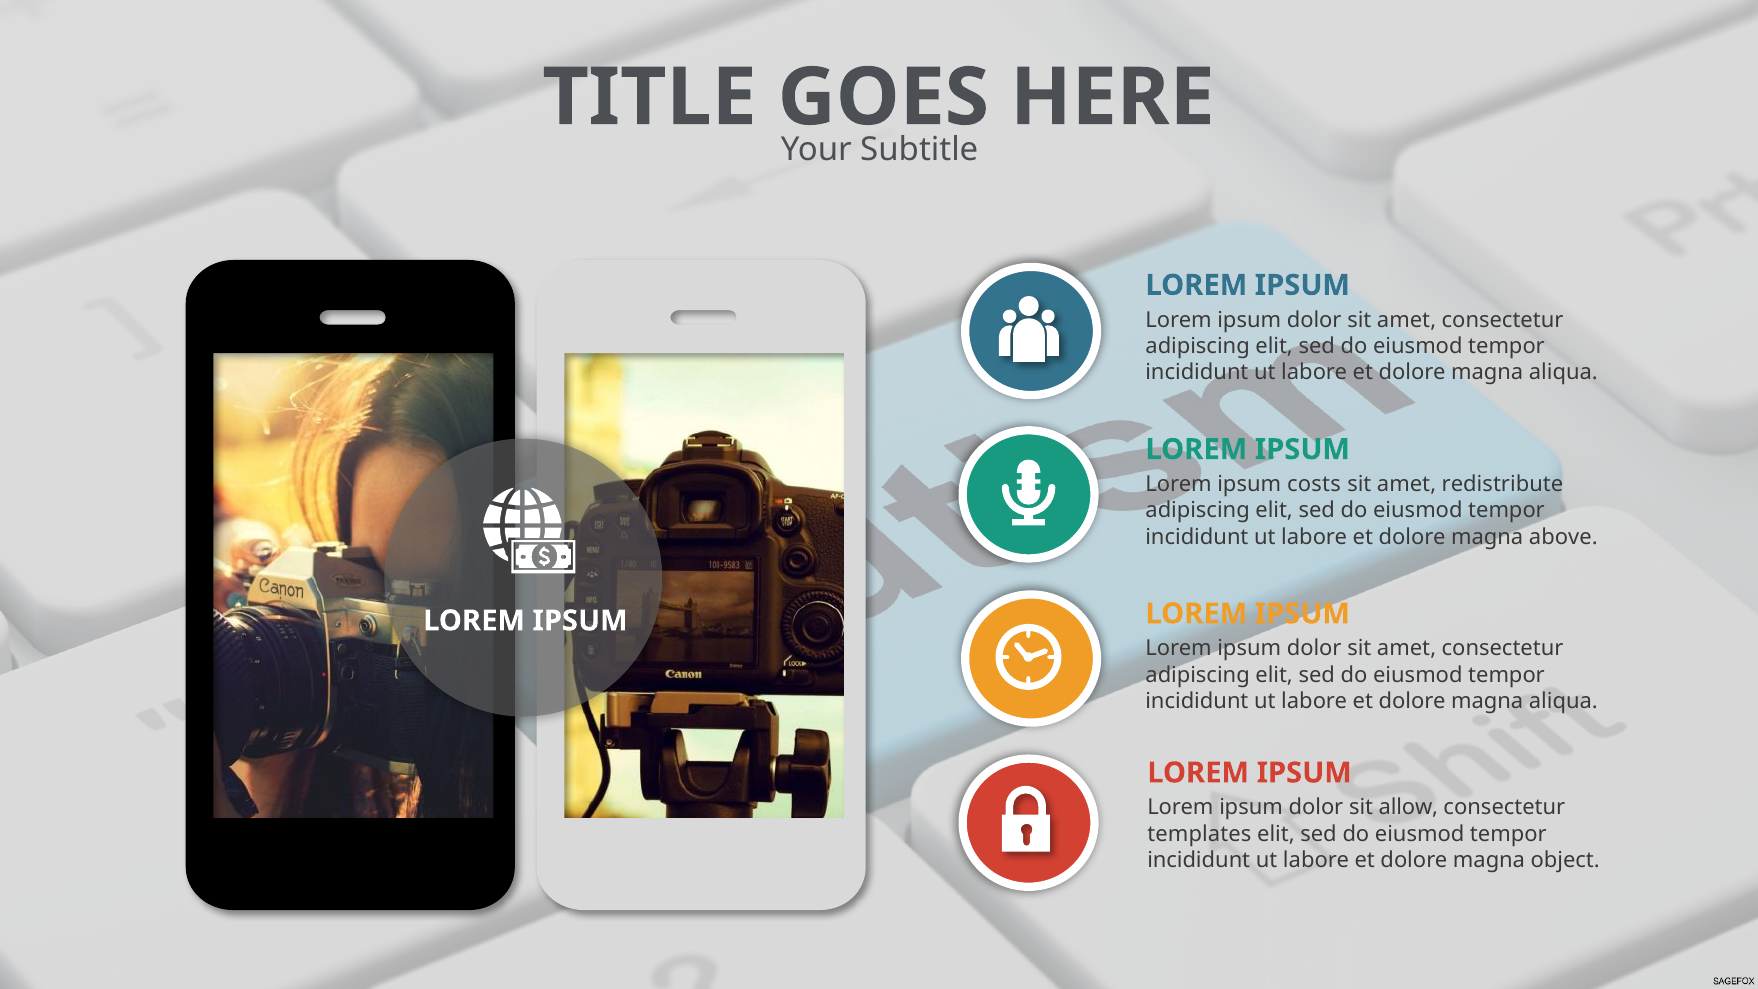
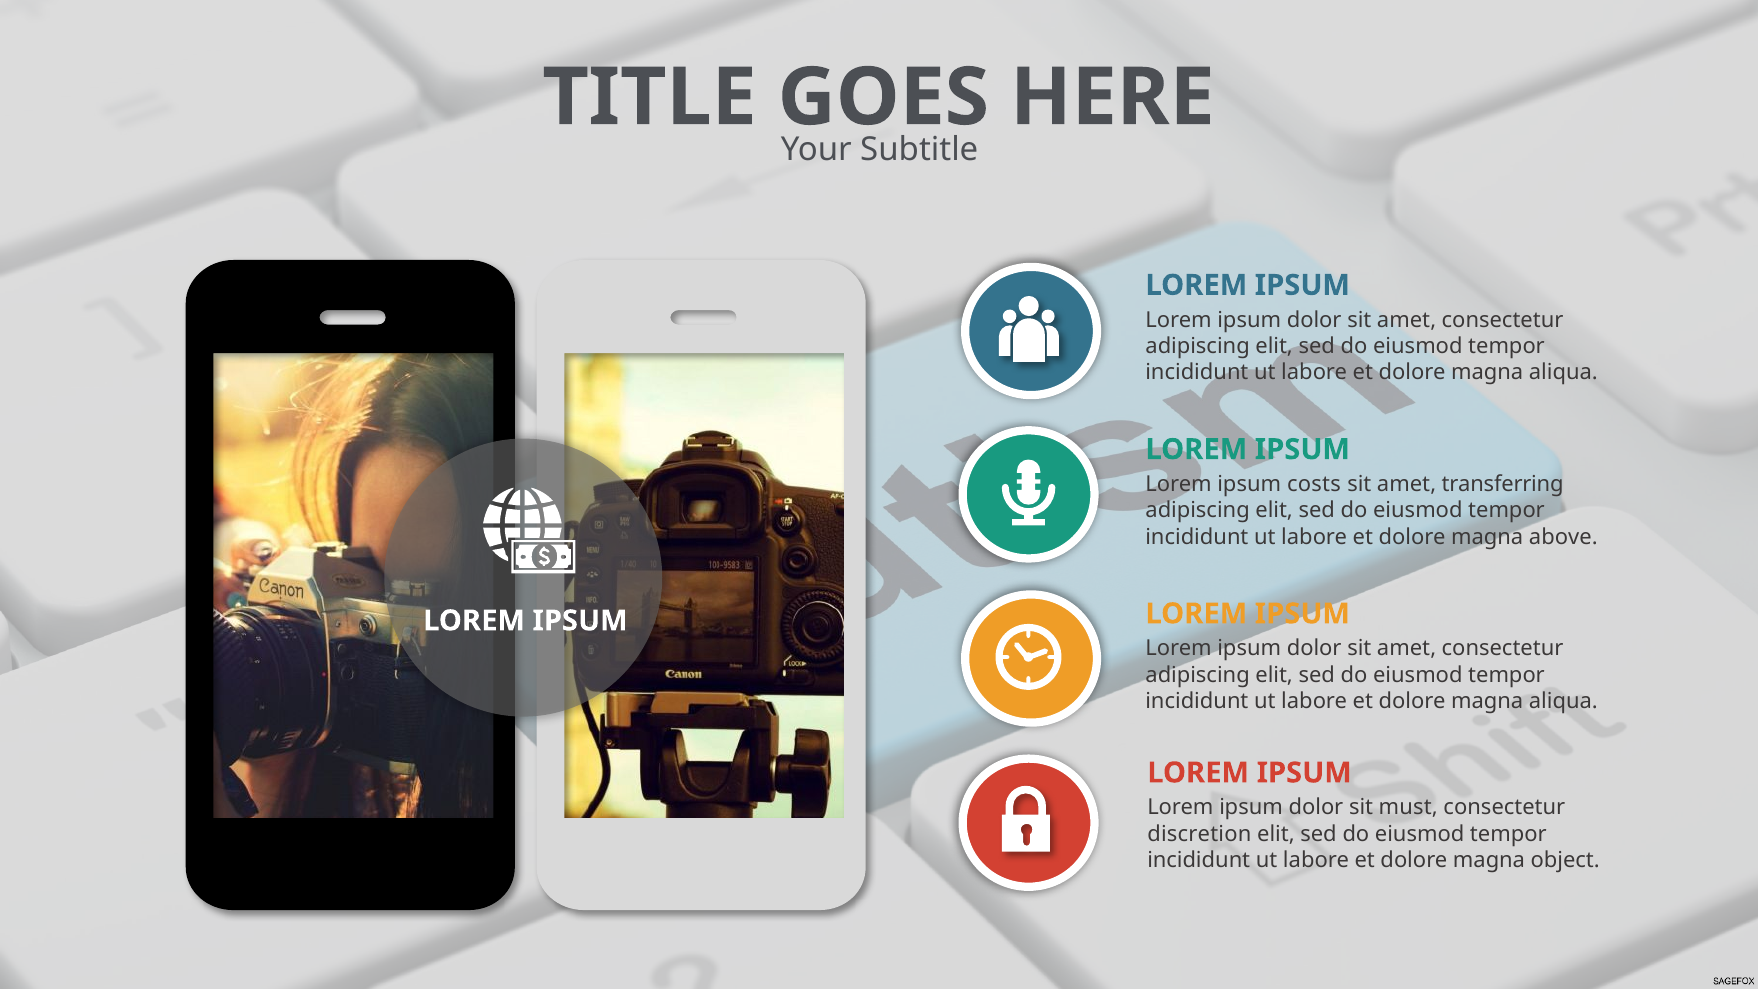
redistribute: redistribute -> transferring (1503, 484)
allow: allow -> must (1408, 807)
templates: templates -> discretion (1199, 834)
